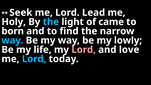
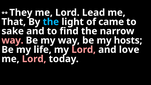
Seek: Seek -> They (21, 13)
Holy: Holy -> That (14, 22)
born: born -> sake (13, 31)
way colour: light blue -> pink (12, 40)
lowly: lowly -> hosts (128, 40)
Lord colour: light blue -> pink (34, 59)
